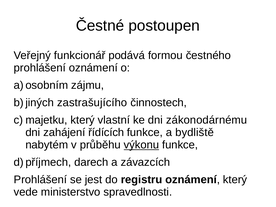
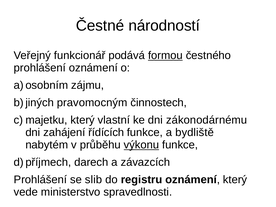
postoupen: postoupen -> národností (164, 26)
formou underline: none -> present (165, 55)
zastrašujícího: zastrašujícího -> pravomocným (92, 103)
jest: jest -> slib (93, 180)
